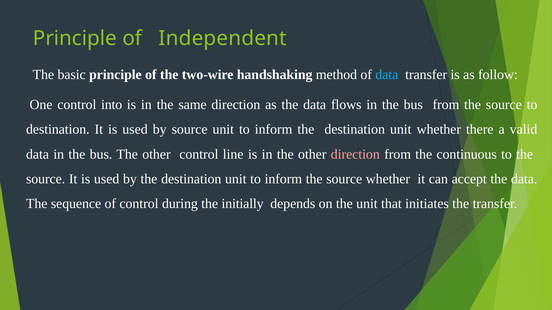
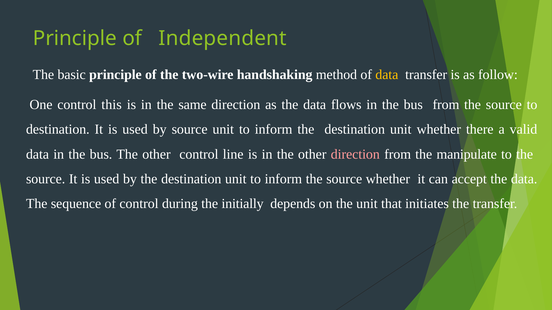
data colour: light blue -> yellow (387, 75)
into: into -> this (112, 105)
continuous: continuous -> manipulate (467, 154)
